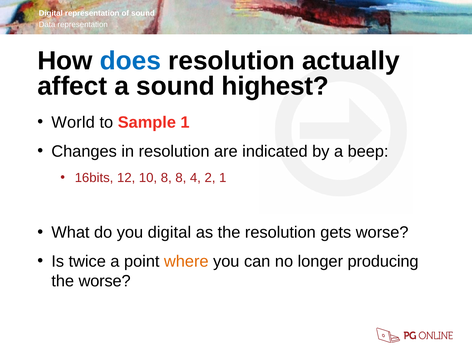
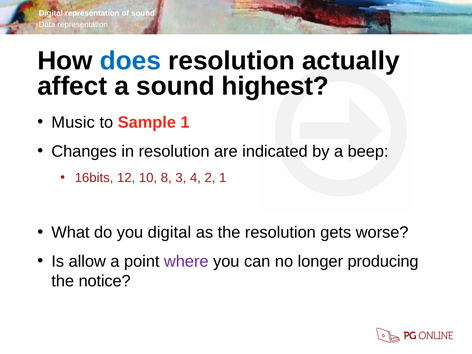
World: World -> Music (73, 122)
8 8: 8 -> 3 (181, 178)
twice: twice -> allow (87, 261)
where colour: orange -> purple (186, 261)
the worse: worse -> notice (105, 281)
